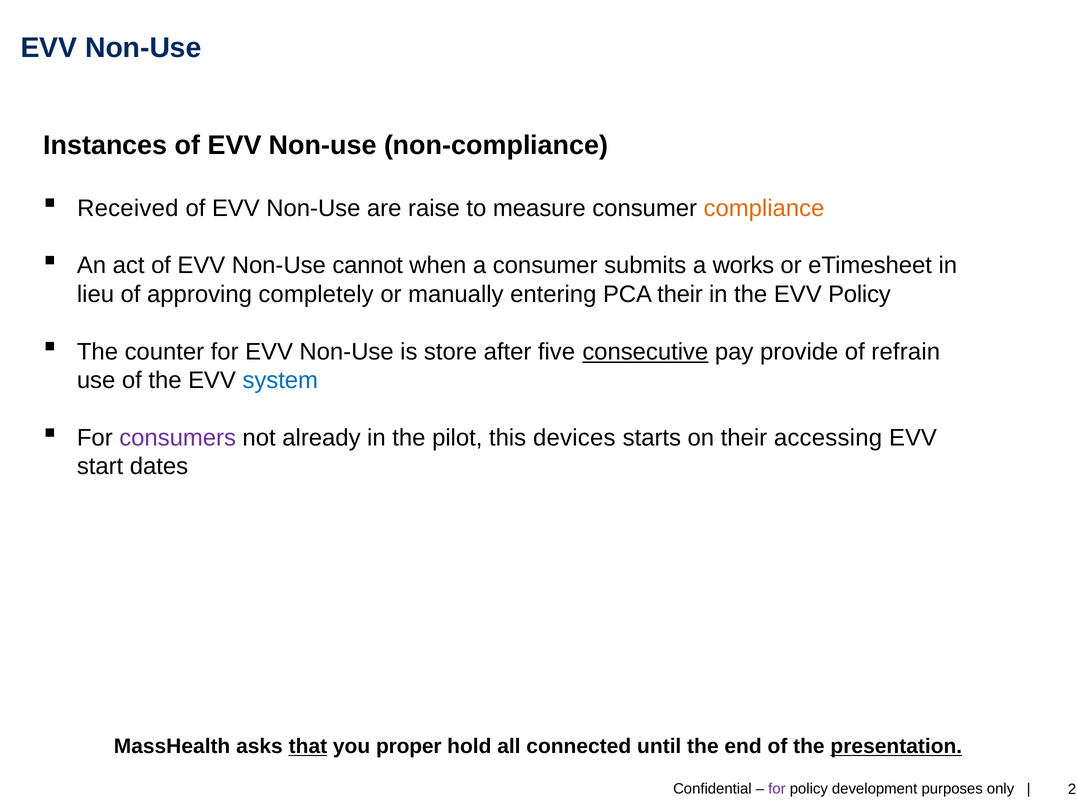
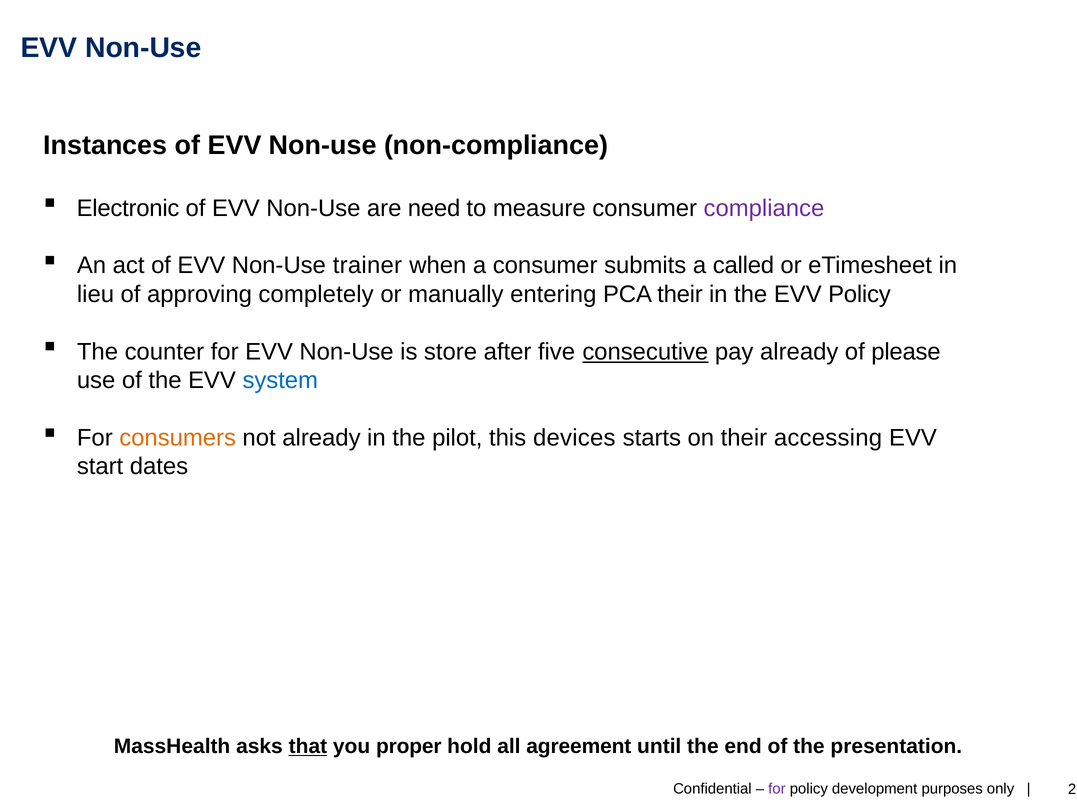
Received: Received -> Electronic (128, 208)
raise: raise -> need (434, 208)
compliance colour: orange -> purple (764, 208)
cannot: cannot -> trainer (367, 266)
works: works -> called (743, 266)
pay provide: provide -> already (799, 352)
refrain: refrain -> please (906, 352)
consumers colour: purple -> orange (178, 438)
connected: connected -> agreement (579, 746)
presentation underline: present -> none (896, 746)
